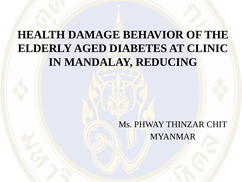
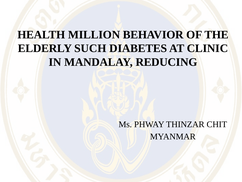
DAMAGE: DAMAGE -> MILLION (94, 35)
AGED: AGED -> SUCH (90, 48)
